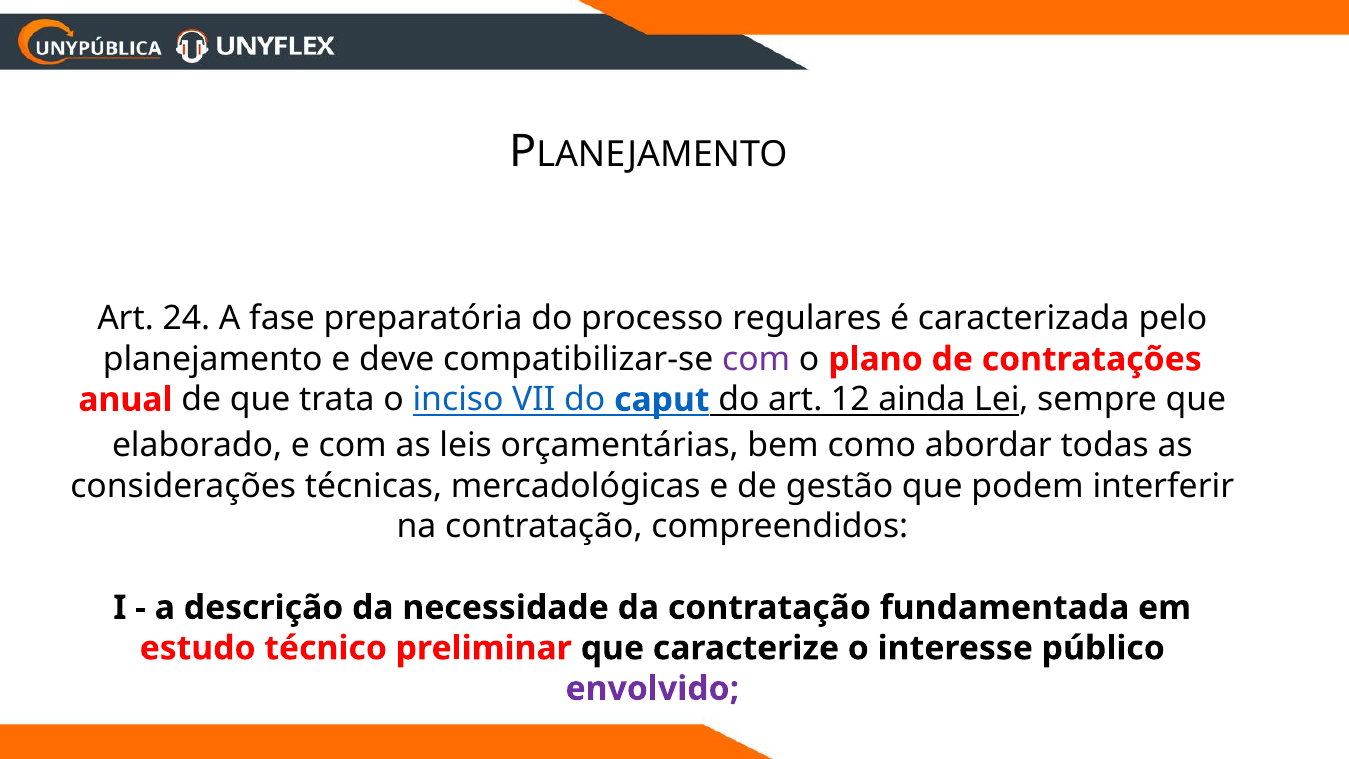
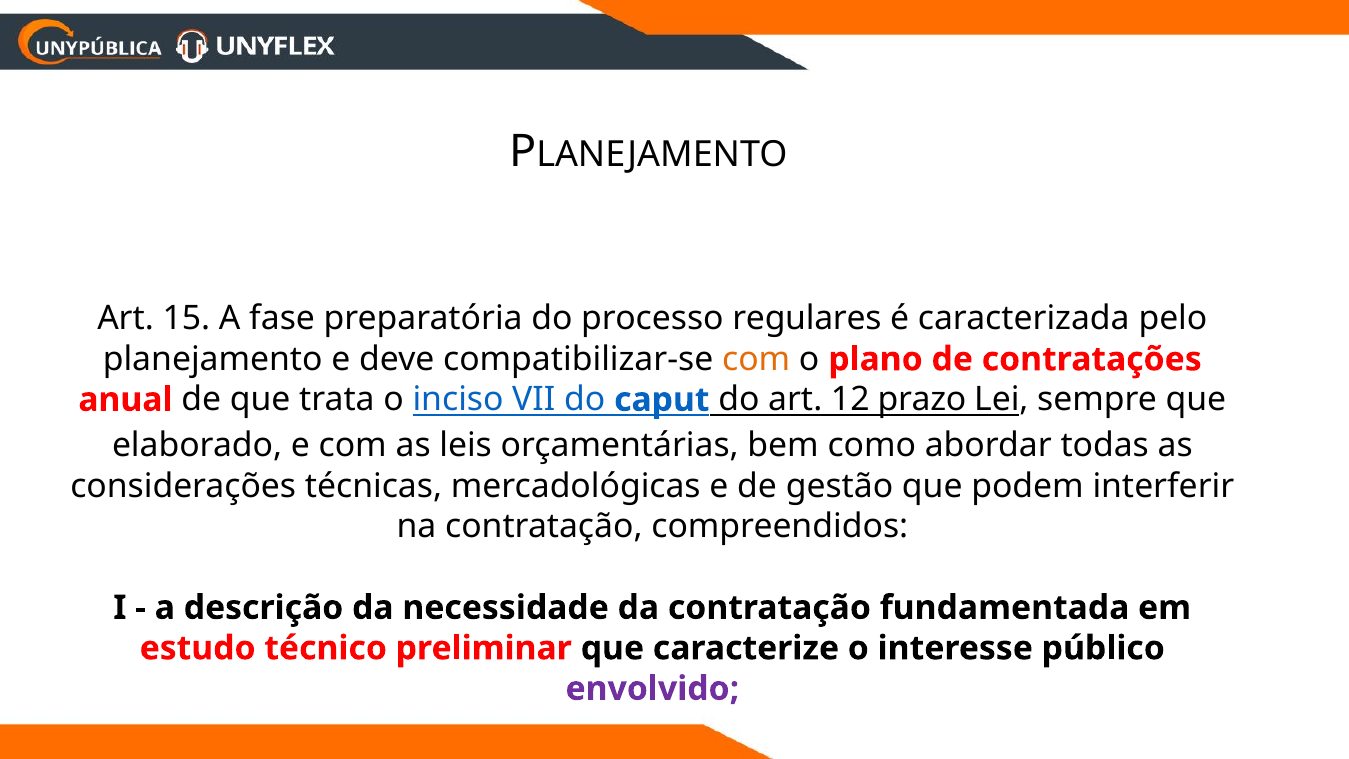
24: 24 -> 15 (186, 319)
com colour: purple -> orange (756, 359)
ainda: ainda -> prazo (922, 400)
